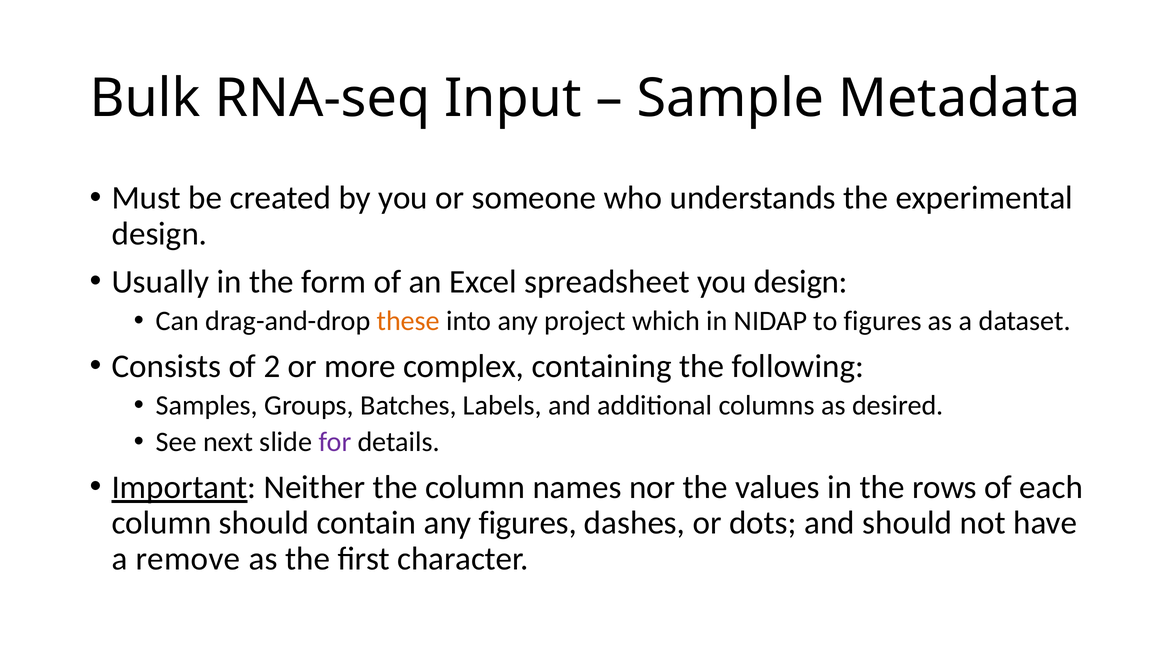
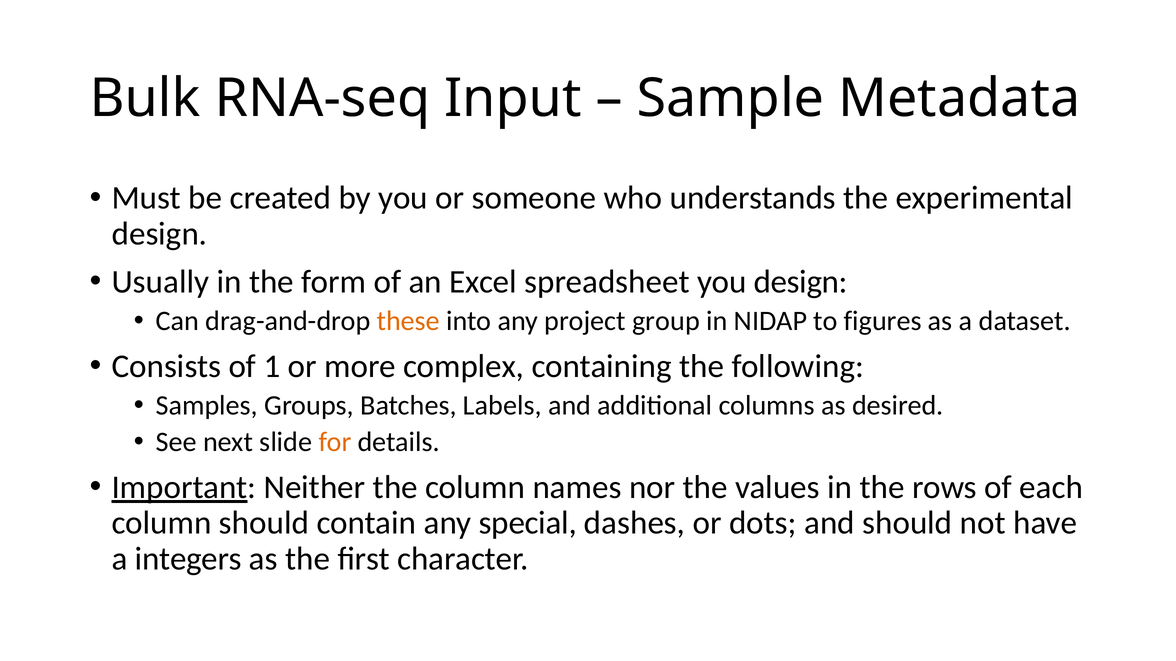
which: which -> group (666, 321)
2: 2 -> 1 (272, 367)
for colour: purple -> orange (335, 442)
any figures: figures -> special (528, 523)
remove: remove -> integers (188, 559)
